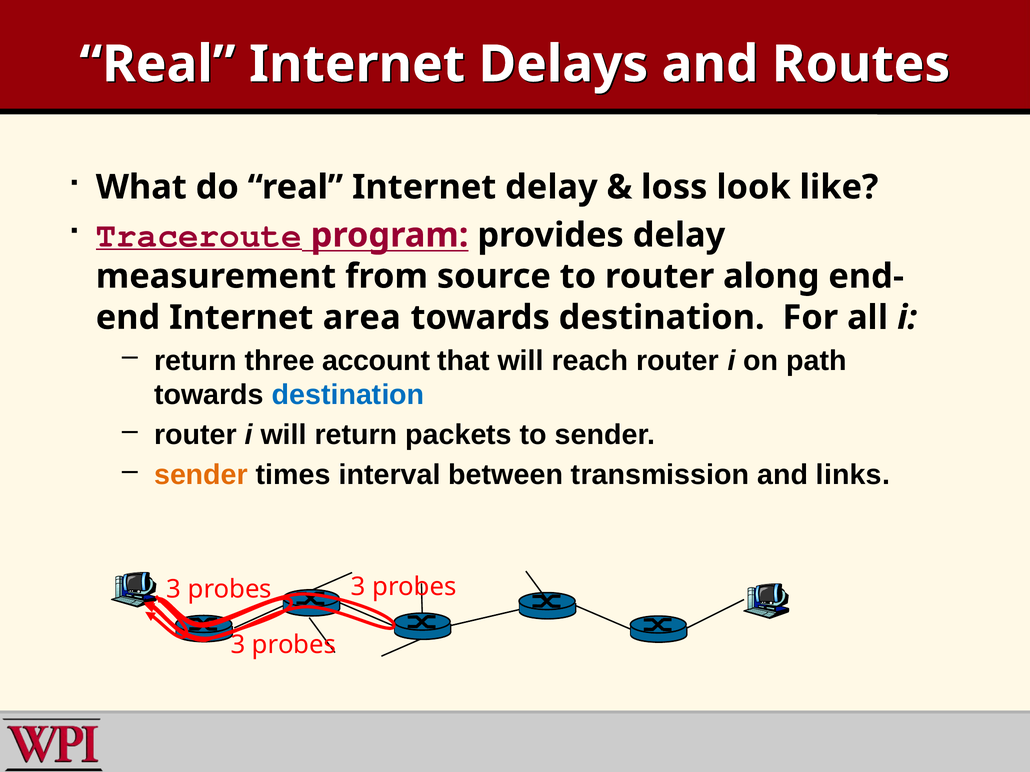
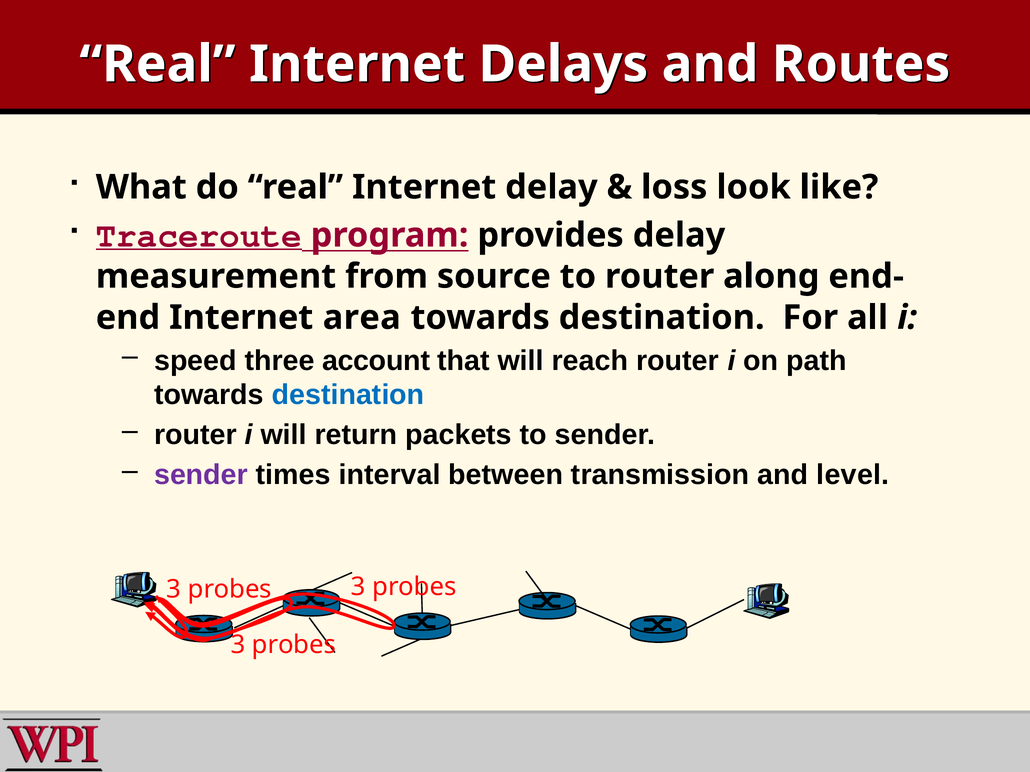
return: return -> speed (195, 361)
sender colour: orange -> purple (201, 475)
links: links -> level (853, 475)
